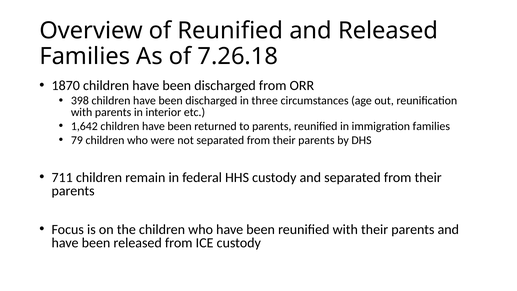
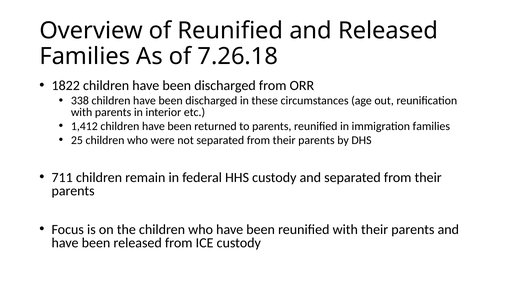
1870: 1870 -> 1822 (66, 86)
398: 398 -> 338 (80, 101)
three: three -> these (265, 101)
1,642: 1,642 -> 1,412 (84, 126)
79: 79 -> 25 (77, 140)
